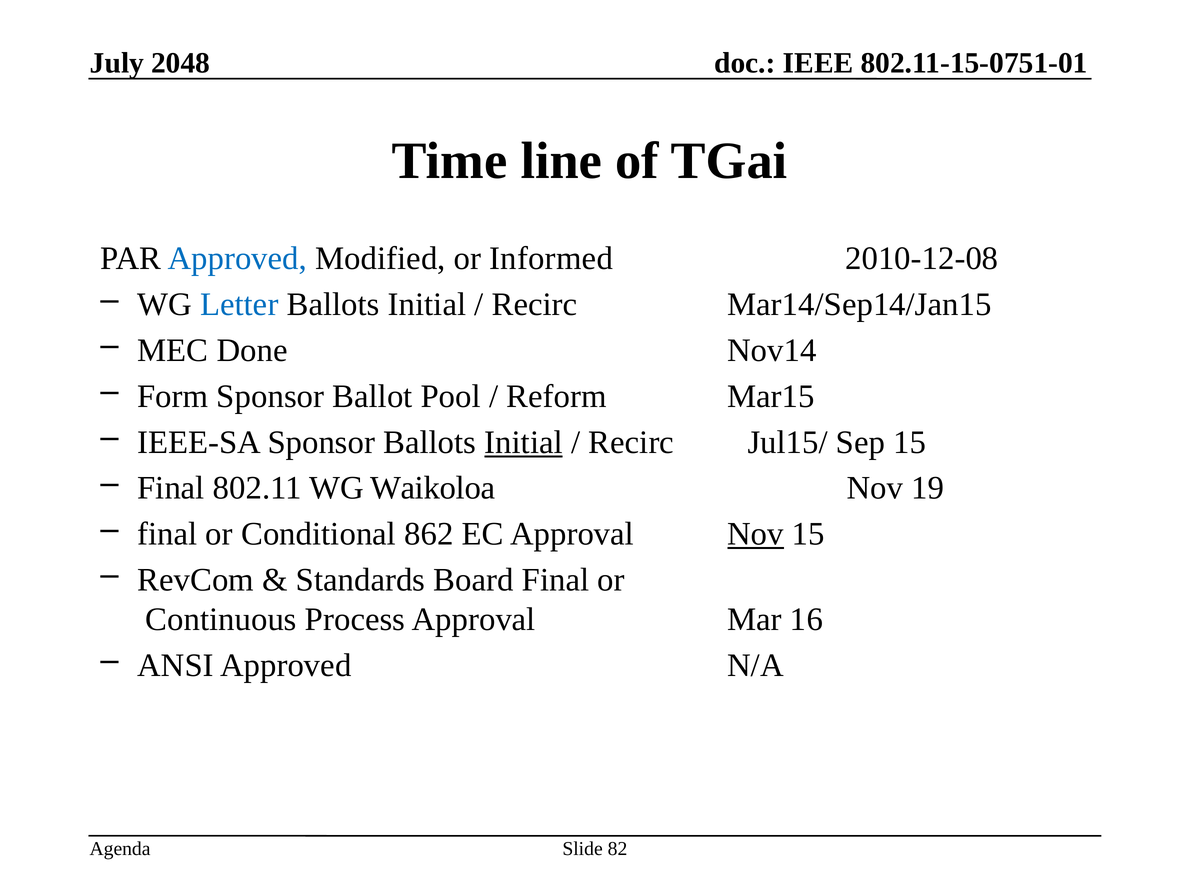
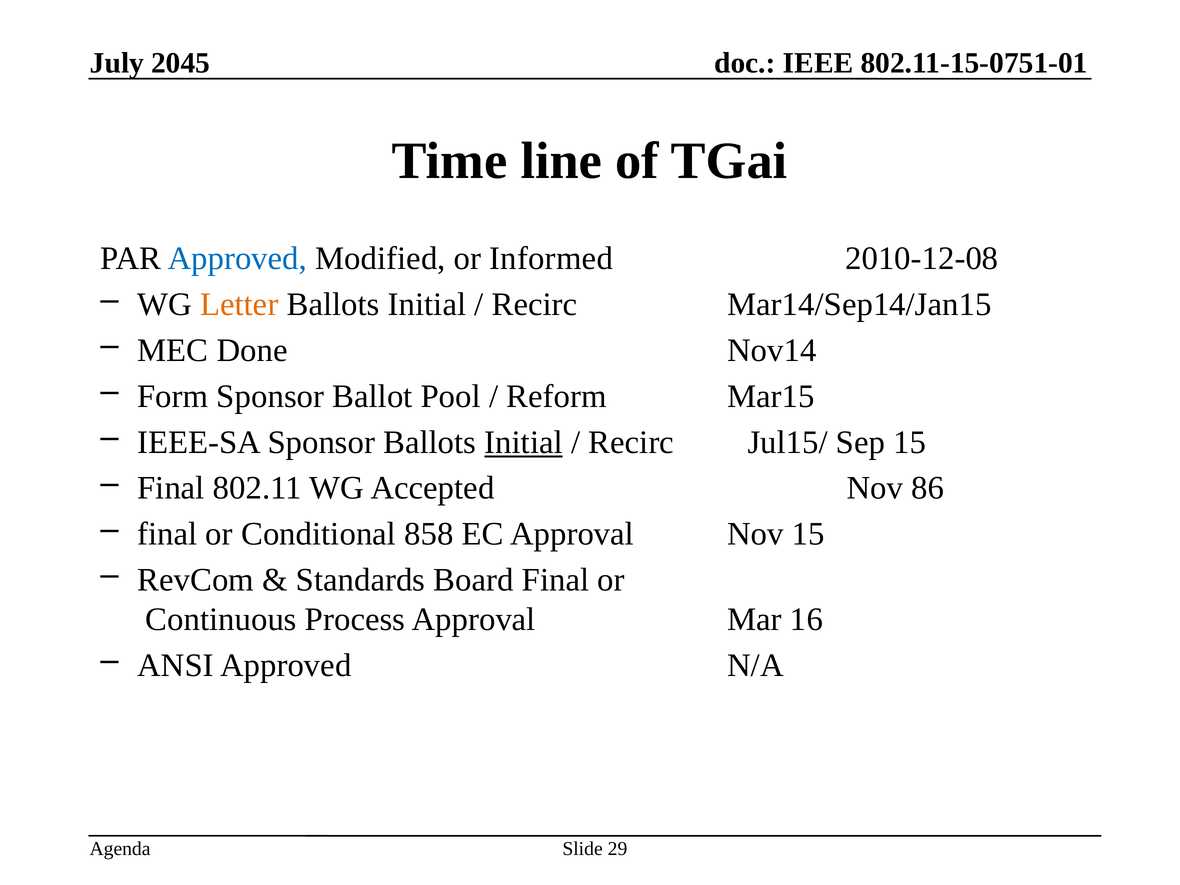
2048: 2048 -> 2045 (181, 63)
Letter colour: blue -> orange (239, 305)
Waikoloa: Waikoloa -> Accepted (432, 488)
19: 19 -> 86 (928, 488)
862: 862 -> 858 (429, 534)
Nov underline: present -> none (756, 534)
82: 82 -> 29 (618, 849)
